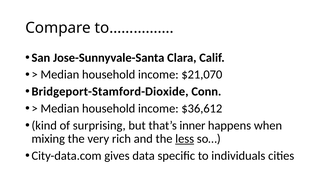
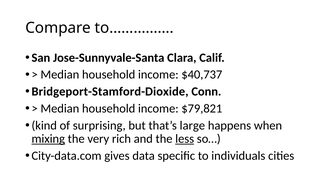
$21,070: $21,070 -> $40,737 (202, 75)
$36,612: $36,612 -> $79,821 (202, 108)
inner: inner -> large (192, 125)
mixing underline: none -> present (48, 139)
